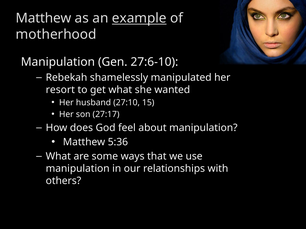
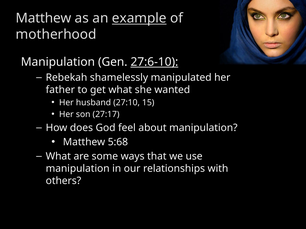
27:6-10 underline: none -> present (154, 62)
resort: resort -> father (60, 90)
5:36: 5:36 -> 5:68 (118, 142)
